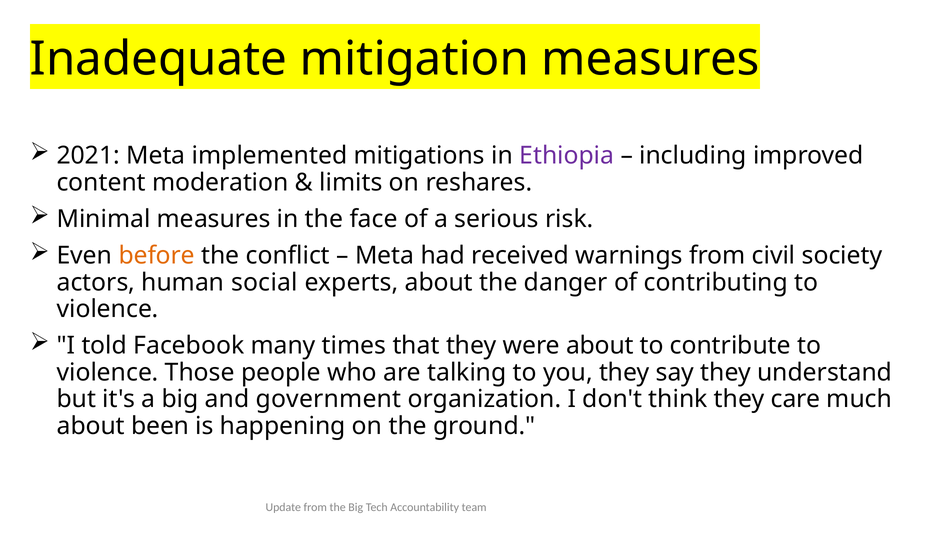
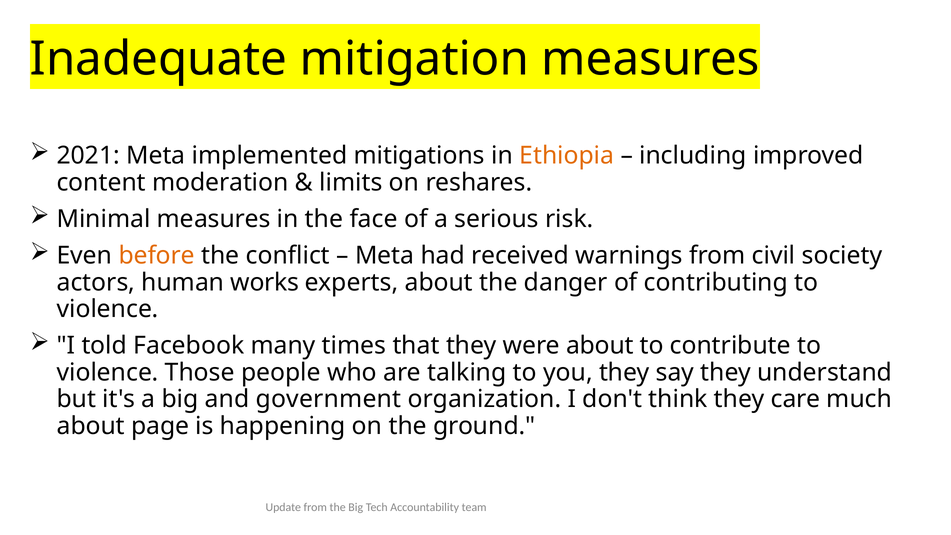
Ethiopia colour: purple -> orange (567, 156)
social: social -> works (265, 282)
been: been -> page (160, 426)
